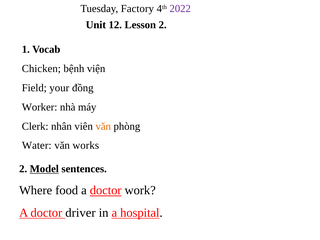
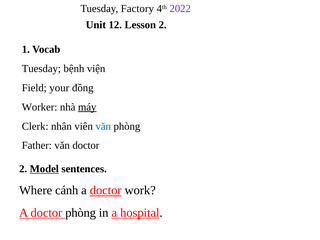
Chicken: Chicken -> Tuesday (41, 69)
máy underline: none -> present (87, 107)
văn colour: orange -> blue (103, 126)
Water: Water -> Father (37, 145)
văn works: works -> doctor (86, 145)
food: food -> cánh (67, 190)
doctor driver: driver -> phòng (81, 213)
